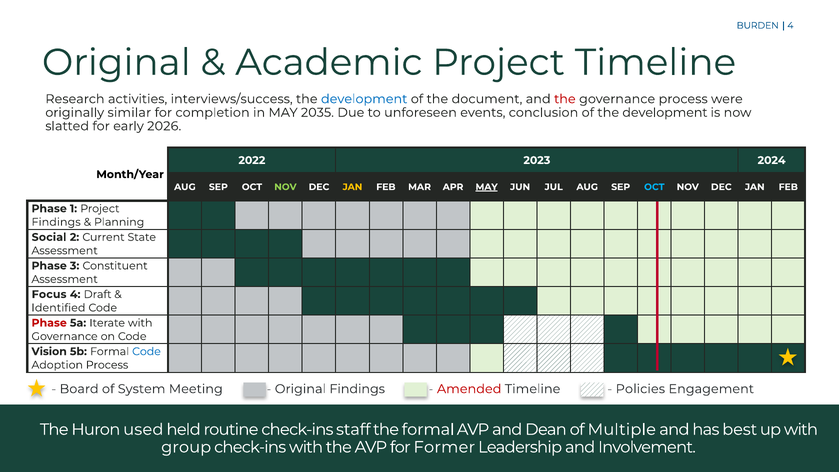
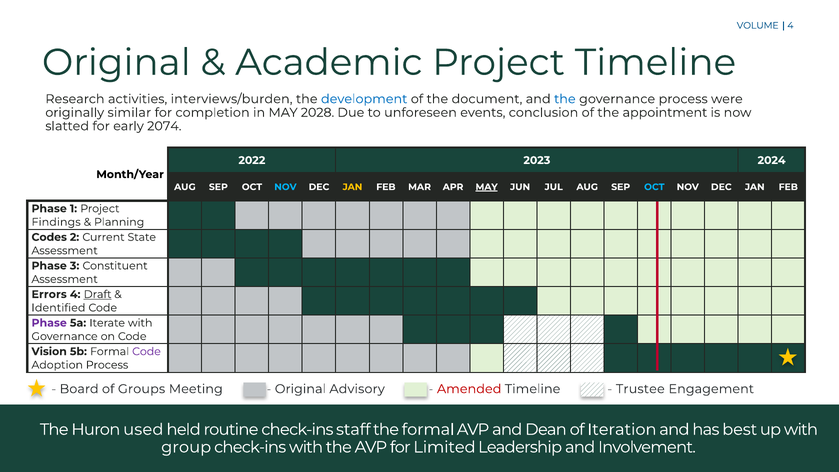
BURDEN: BURDEN -> VOLUME (758, 26)
interviews/success: interviews/success -> interviews/burden (232, 99)
the colour: red -> blue (565, 99)
2035: 2035 -> 2028 (317, 113)
of the development: development -> appointment (665, 113)
2026: 2026 -> 2074 (164, 126)
NOV colour: light green -> light blue (285, 187)
Social: Social -> Codes (49, 237)
Focus: Focus -> Errors (49, 294)
Draft underline: none -> present (98, 294)
Phase colour: red -> purple (49, 323)
Code colour: blue -> purple (146, 351)
System: System -> Groups (142, 389)
Original Findings: Findings -> Advisory (357, 389)
Policies: Policies -> Trustee (640, 389)
Multiple: Multiple -> Iteration (622, 429)
Former: Former -> Limited (444, 447)
